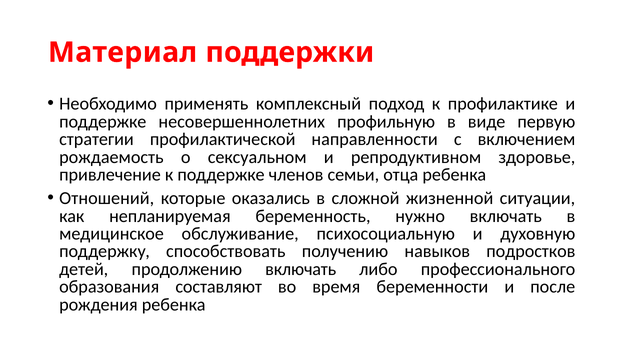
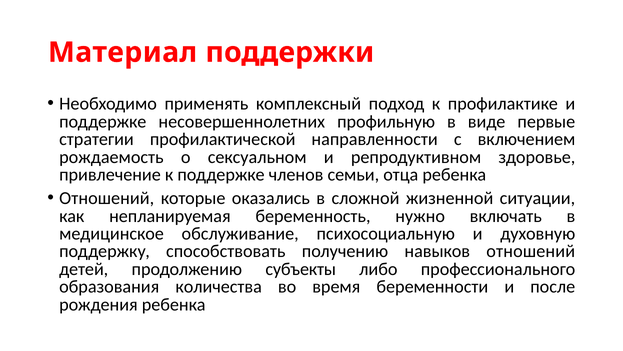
первую: первую -> первые (546, 121)
навыков подростков: подростков -> отношений (531, 251)
продолжению включать: включать -> субъекты (301, 269)
составляют: составляют -> количества (219, 286)
